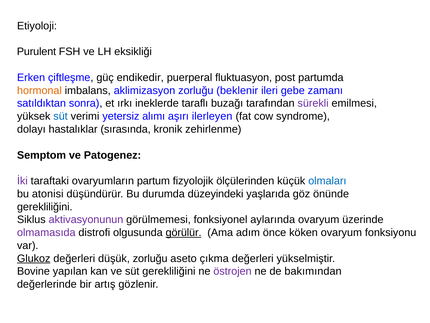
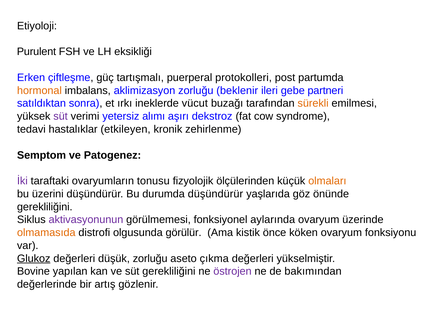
endikedir: endikedir -> tartışmalı (140, 77)
fluktuasyon: fluktuasyon -> protokolleri (244, 77)
zamanı: zamanı -> partneri (325, 90)
taraflı: taraflı -> vücut (195, 103)
sürekli colour: purple -> orange (313, 103)
süt colour: blue -> purple (61, 116)
ilerleyen: ilerleyen -> dekstroz (212, 116)
dolayı: dolayı -> tedavi (31, 129)
sırasında: sırasında -> etkileyen (126, 129)
partum: partum -> tonusu (153, 181)
olmaları colour: blue -> orange (327, 181)
atonisi: atonisi -> üzerini (48, 194)
durumda düzeyindeki: düzeyindeki -> düşündürür (215, 194)
olmamasıda colour: purple -> orange (46, 232)
görülür underline: present -> none (184, 232)
adım: adım -> kistik (248, 232)
